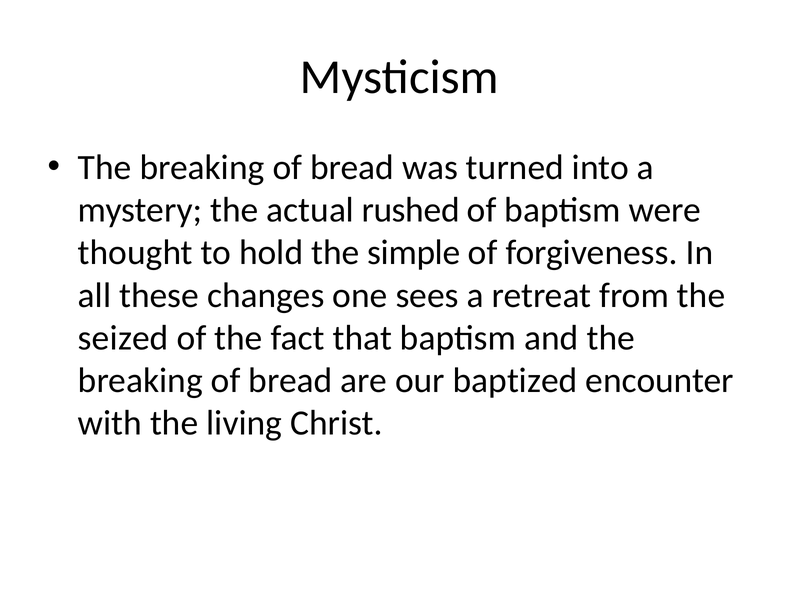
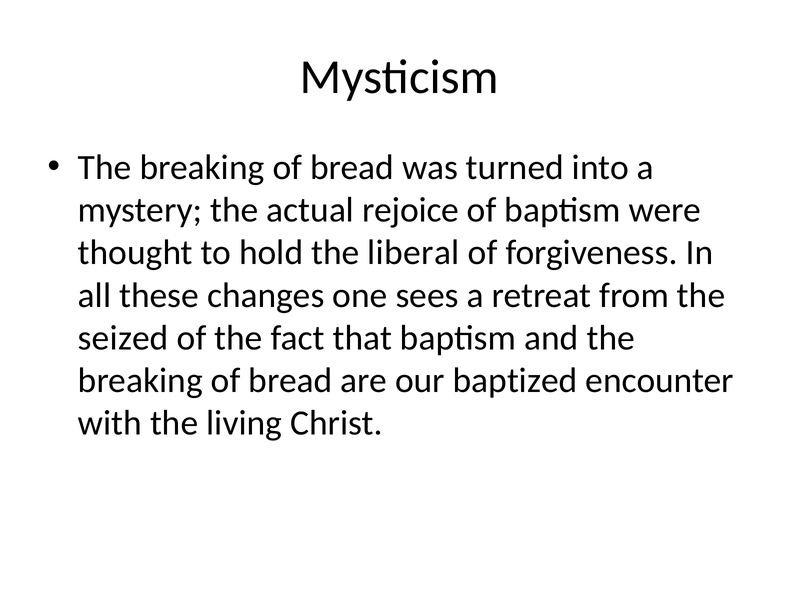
rushed: rushed -> rejoice (411, 210)
simple: simple -> liberal (414, 253)
